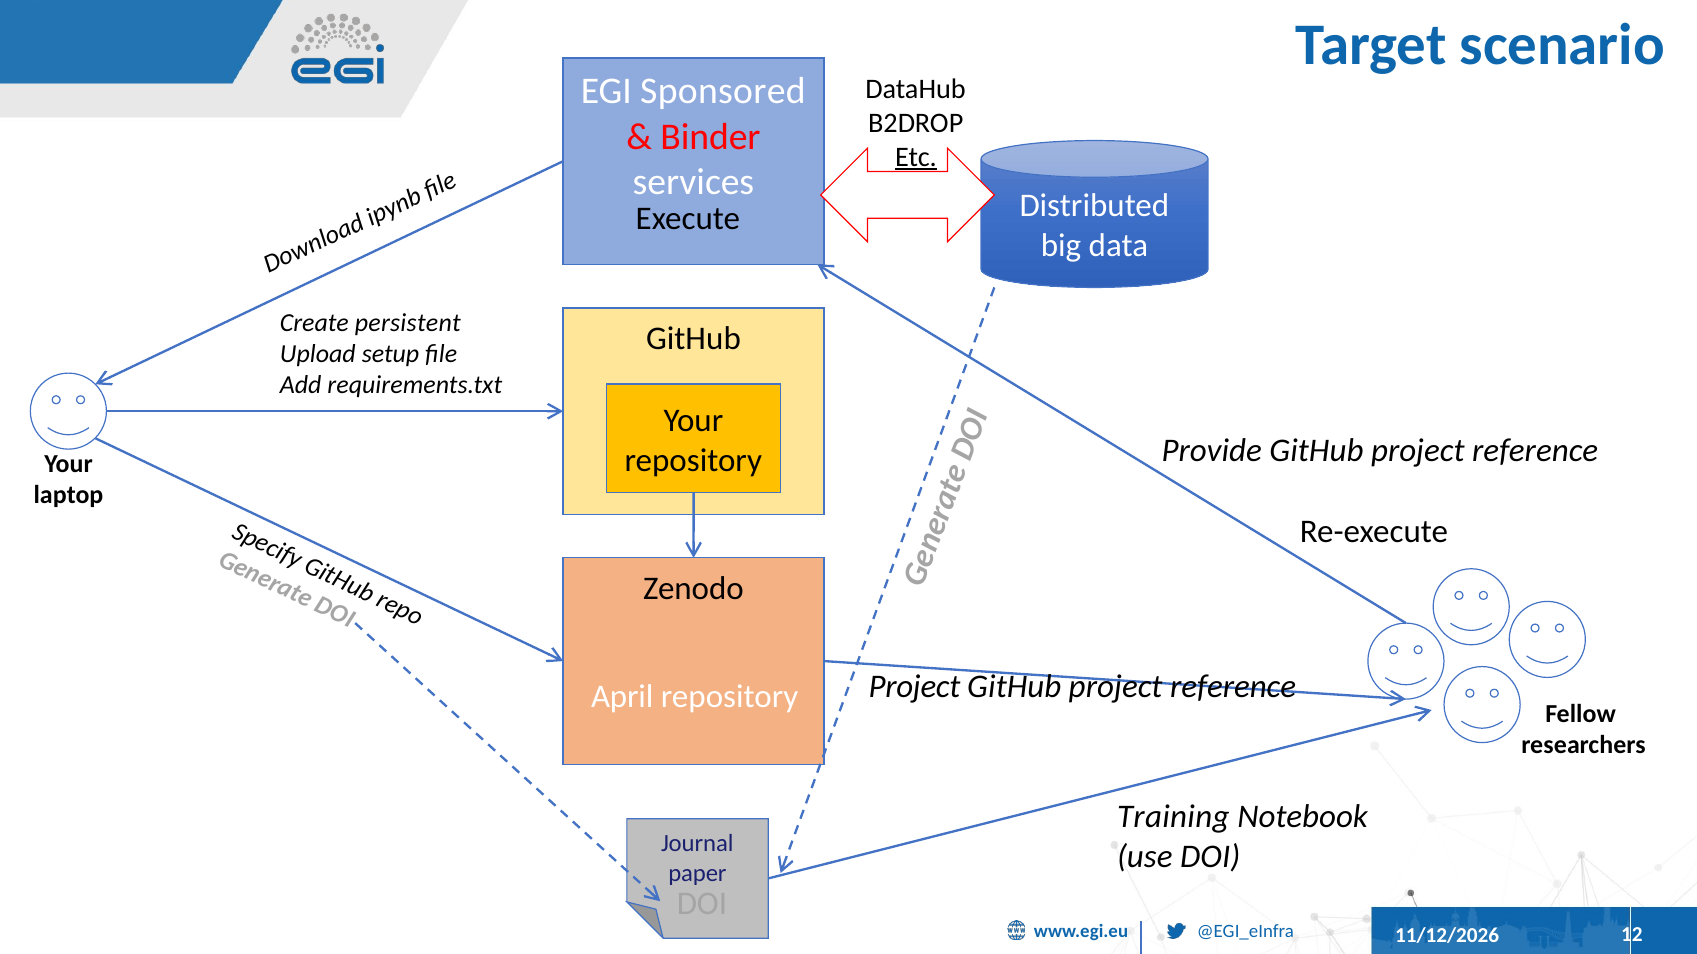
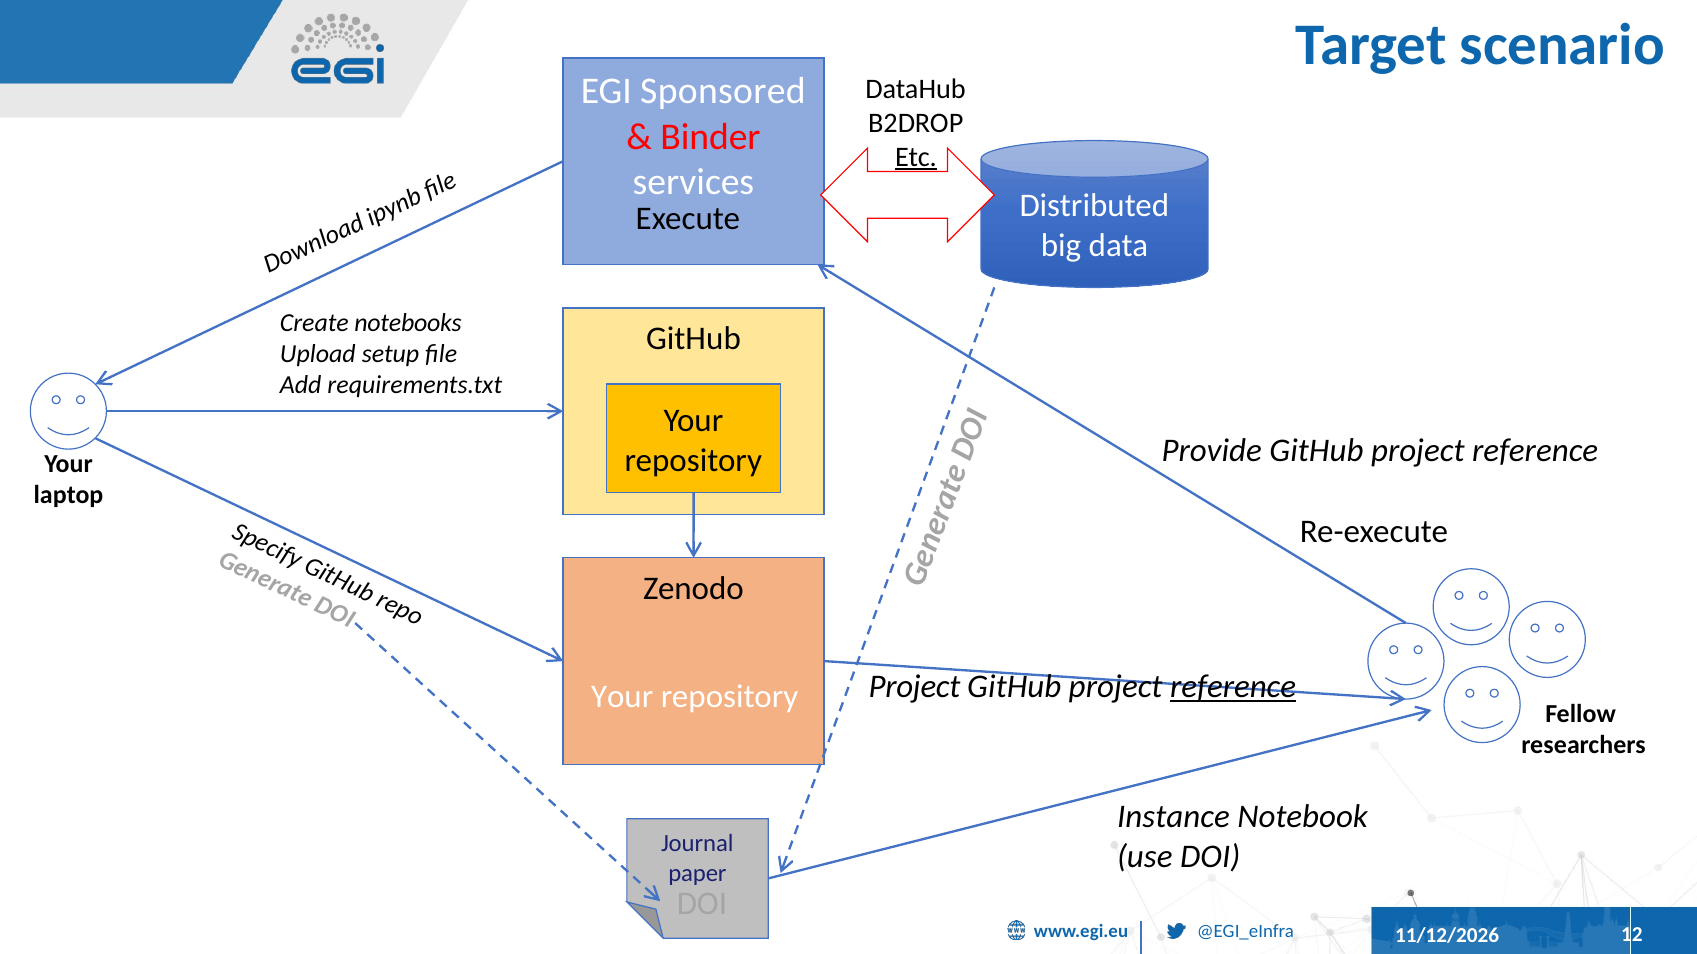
persistent: persistent -> notebooks (408, 323)
reference underline: none -> present (1233, 687)
April: April -> Your (622, 697)
Training: Training -> Instance (1173, 817)
